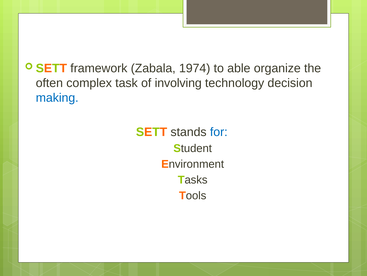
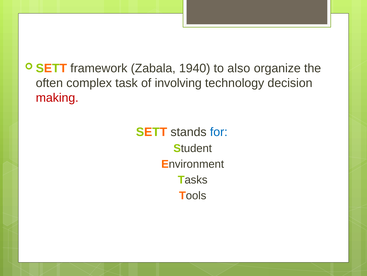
1974: 1974 -> 1940 (195, 68)
able: able -> also (239, 68)
making colour: blue -> red (57, 98)
